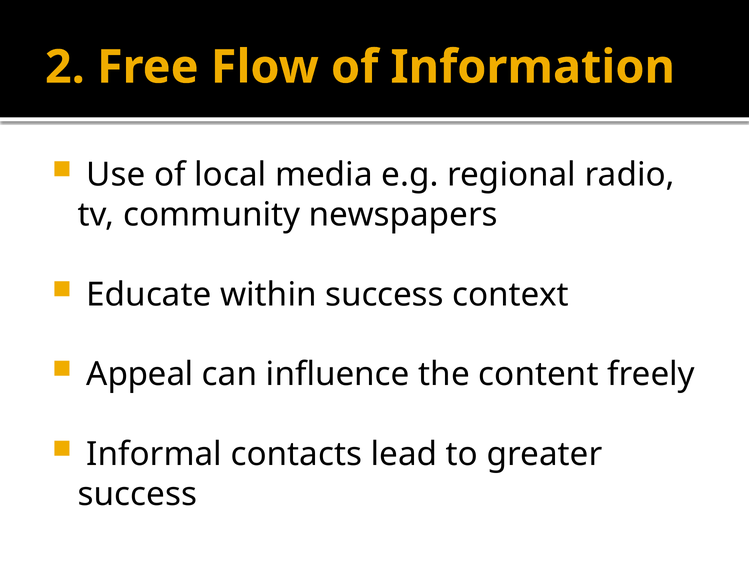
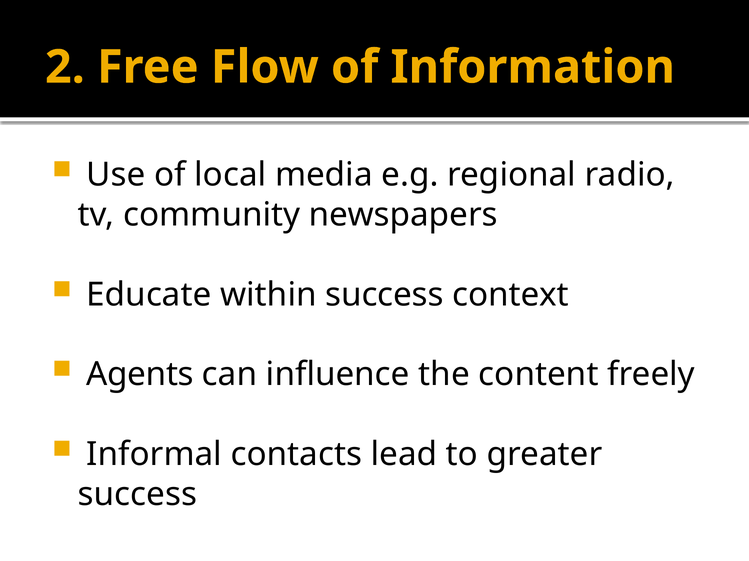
Appeal: Appeal -> Agents (140, 375)
